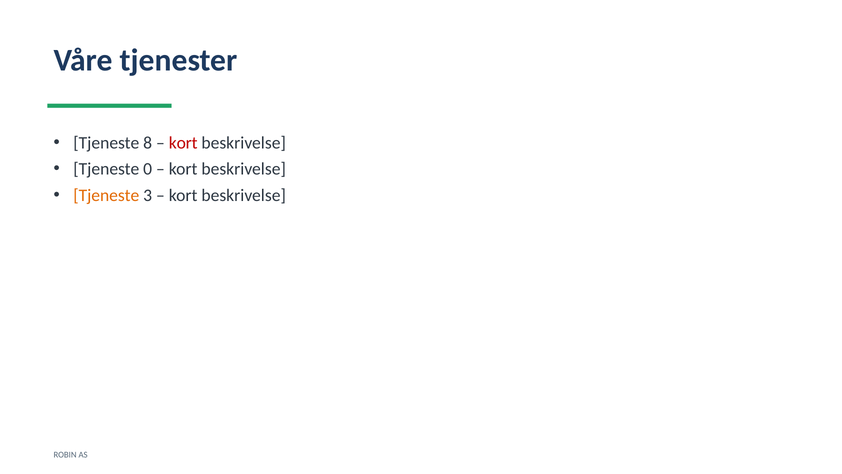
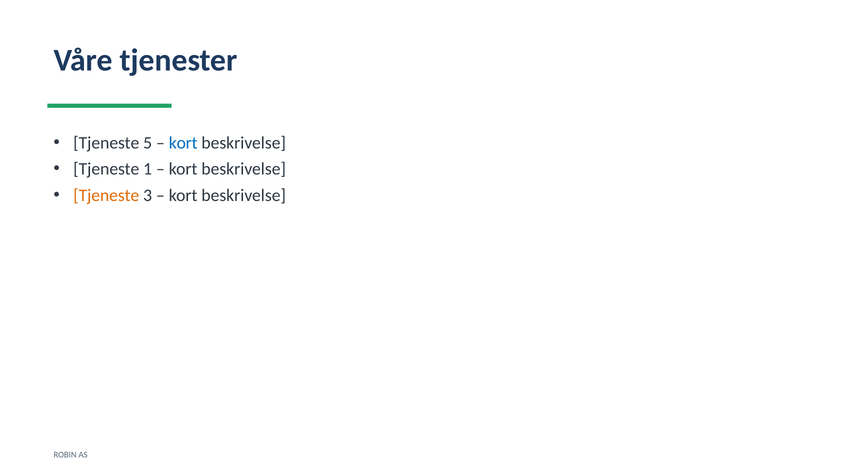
8: 8 -> 5 (148, 143)
kort colour: red -> blue (183, 143)
0: 0 -> 1 (148, 169)
